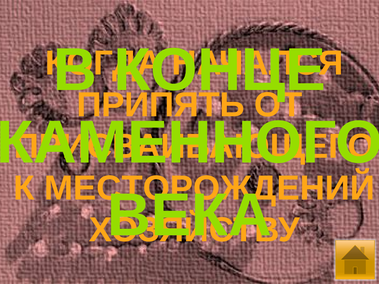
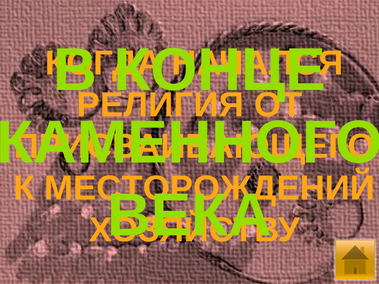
ПРИПЯТЬ: ПРИПЯТЬ -> РЕЛИГИЯ (160, 105)
